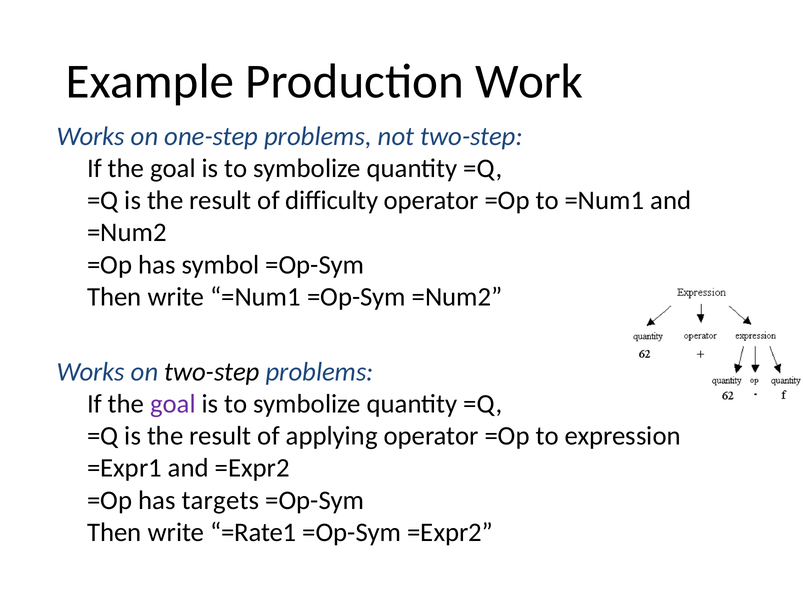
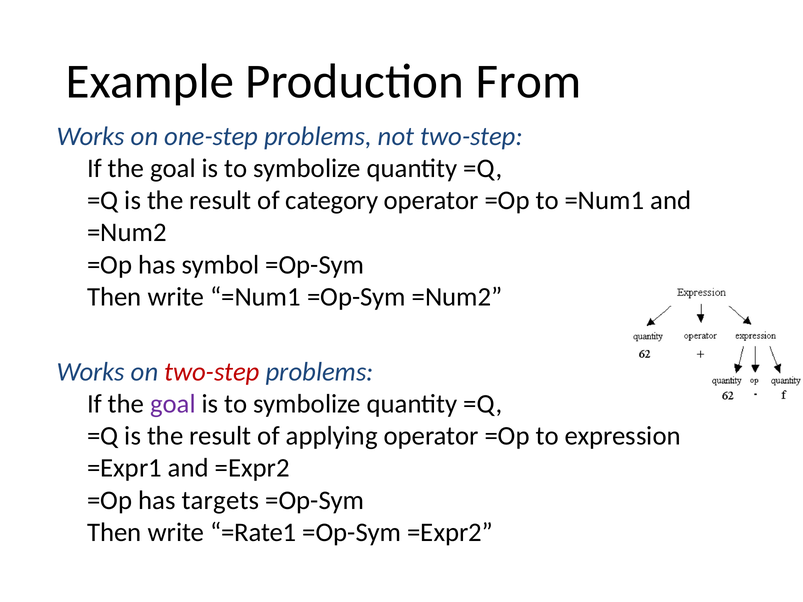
Work: Work -> From (529, 82)
difficulty: difficulty -> category (332, 201)
two-step colour: black -> red (212, 372)
